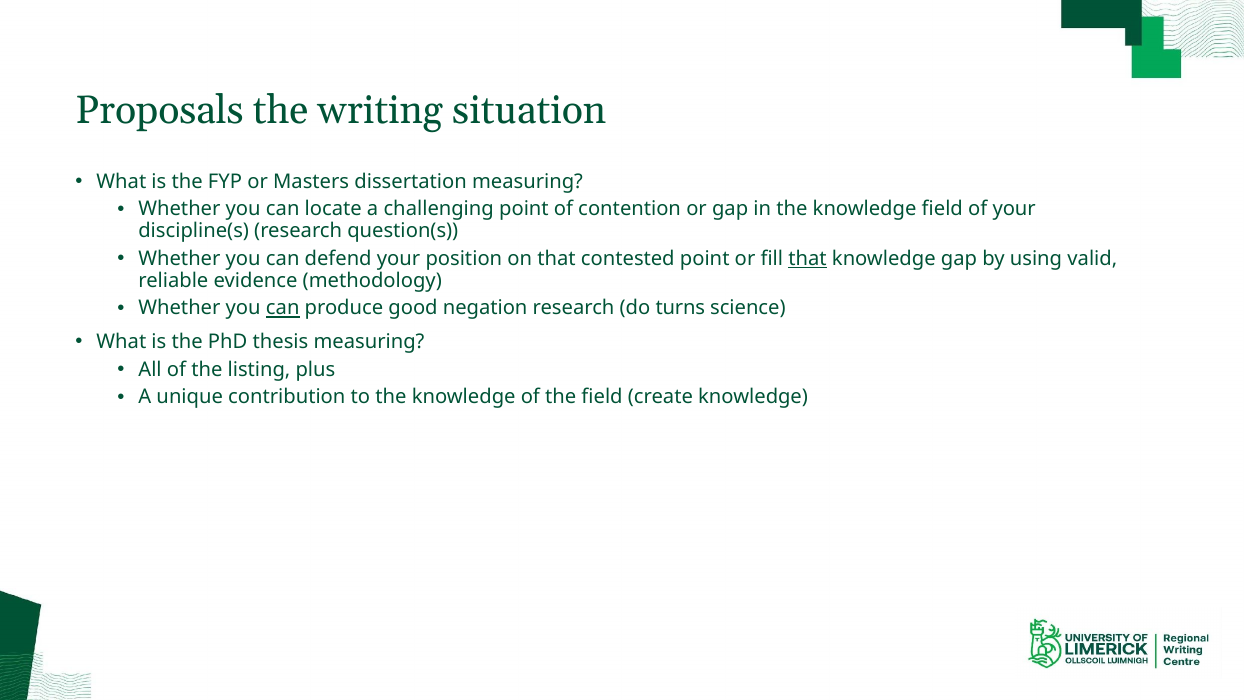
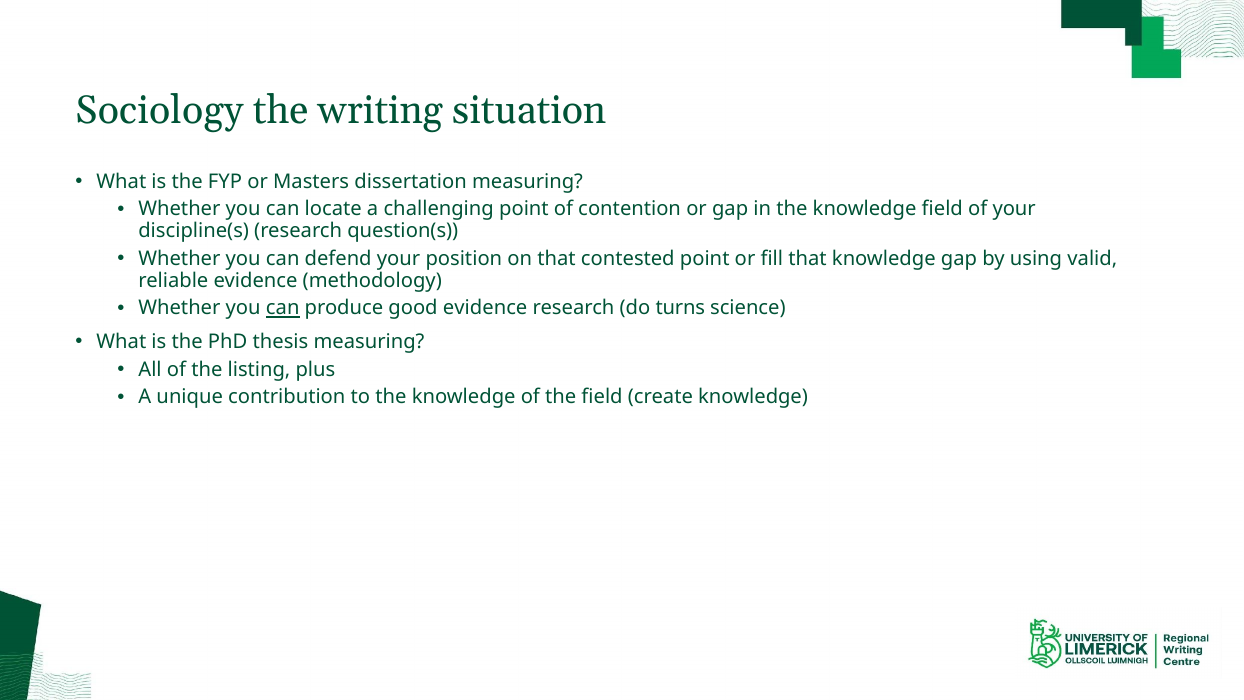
Proposals: Proposals -> Sociology (159, 110)
that underline: present -> none (808, 259)
good negation: negation -> evidence (485, 308)
